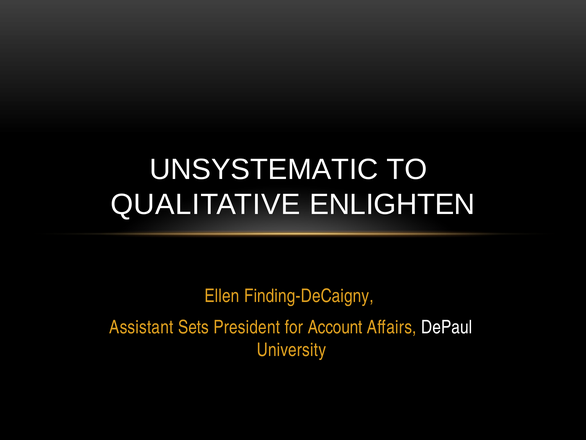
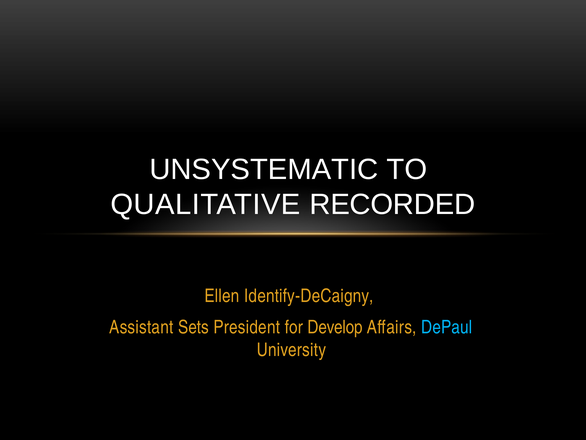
ENLIGHTEN: ENLIGHTEN -> RECORDED (392, 204)
Finding-DeCaigny: Finding-DeCaigny -> Identify-DeCaigny (309, 296)
Account: Account -> Develop (335, 327)
DePaul colour: white -> light blue (447, 327)
